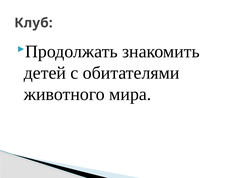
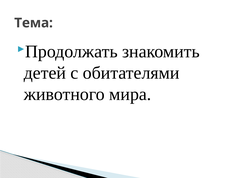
Клуб: Клуб -> Тема (34, 23)
